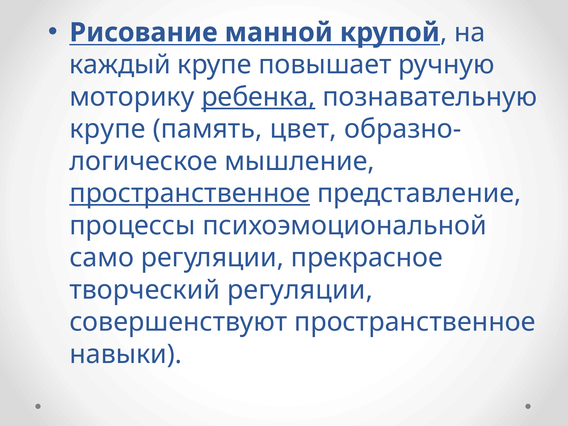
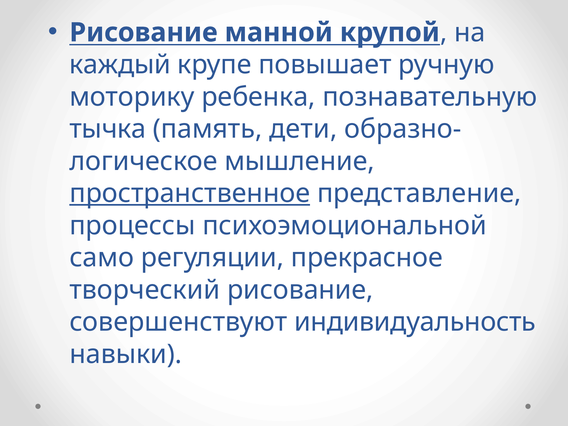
ребенка underline: present -> none (258, 97)
крупе: крупе -> тычка (108, 129)
цвет: цвет -> дети (303, 129)
творческий регуляции: регуляции -> рисование (300, 290)
совершенствуют пространственное: пространственное -> индивидуальность (415, 322)
